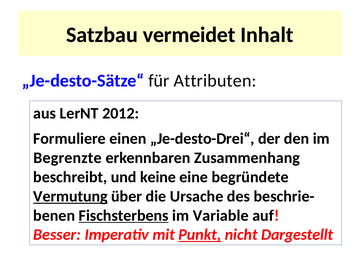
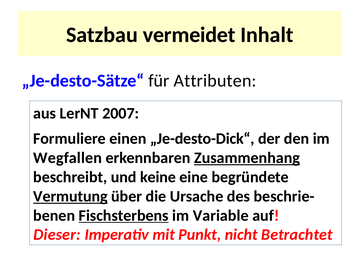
2012: 2012 -> 2007 (121, 113)
„Je-desto-Drei“: „Je-desto-Drei“ -> „Je-desto-Dick“ (202, 139)
Begrenzte: Begrenzte -> Wegfallen (68, 158)
Zusammenhang underline: none -> present (247, 158)
Besser: Besser -> Dieser (57, 235)
Punkt underline: present -> none (200, 235)
Dargestellt: Dargestellt -> Betrachtet (297, 235)
